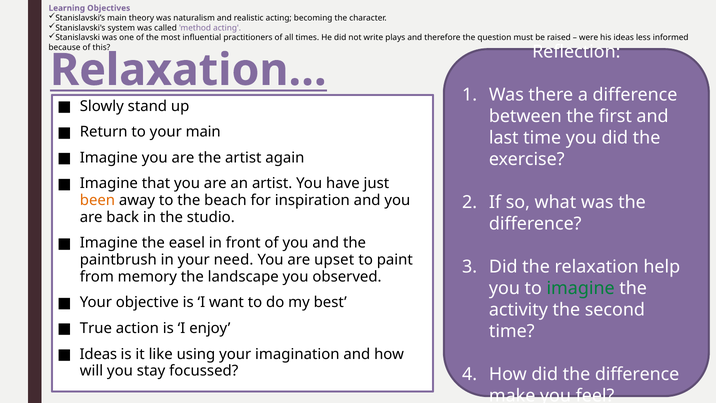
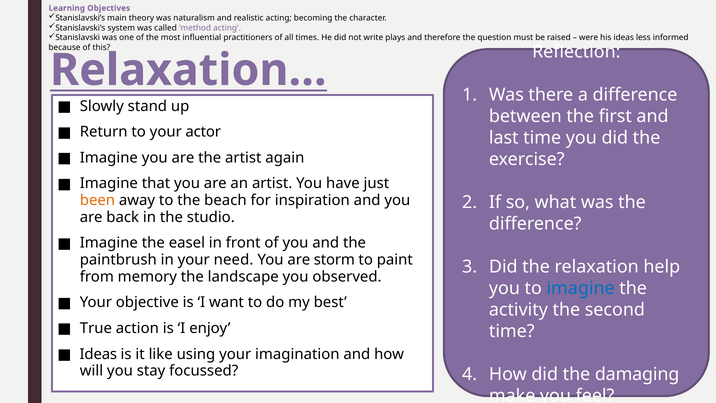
your main: main -> actor (203, 132)
upset: upset -> storm (334, 260)
imagine colour: green -> blue (581, 288)
did the difference: difference -> damaging (637, 374)
